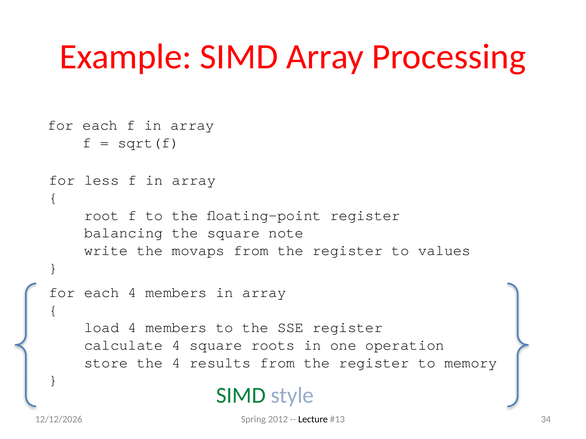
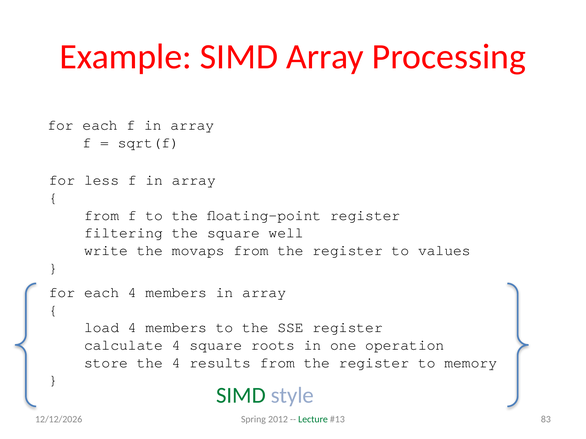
root: root -> from (102, 215)
balancing: balancing -> filtering (124, 233)
note: note -> well (286, 233)
Lecture colour: black -> green (313, 420)
34: 34 -> 83 (546, 420)
